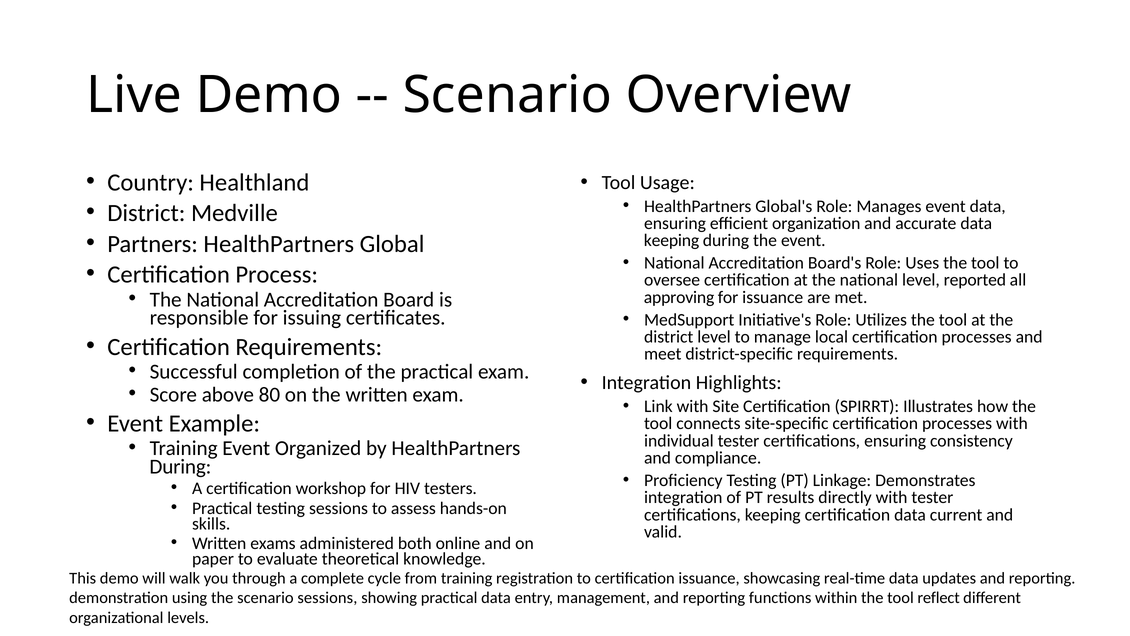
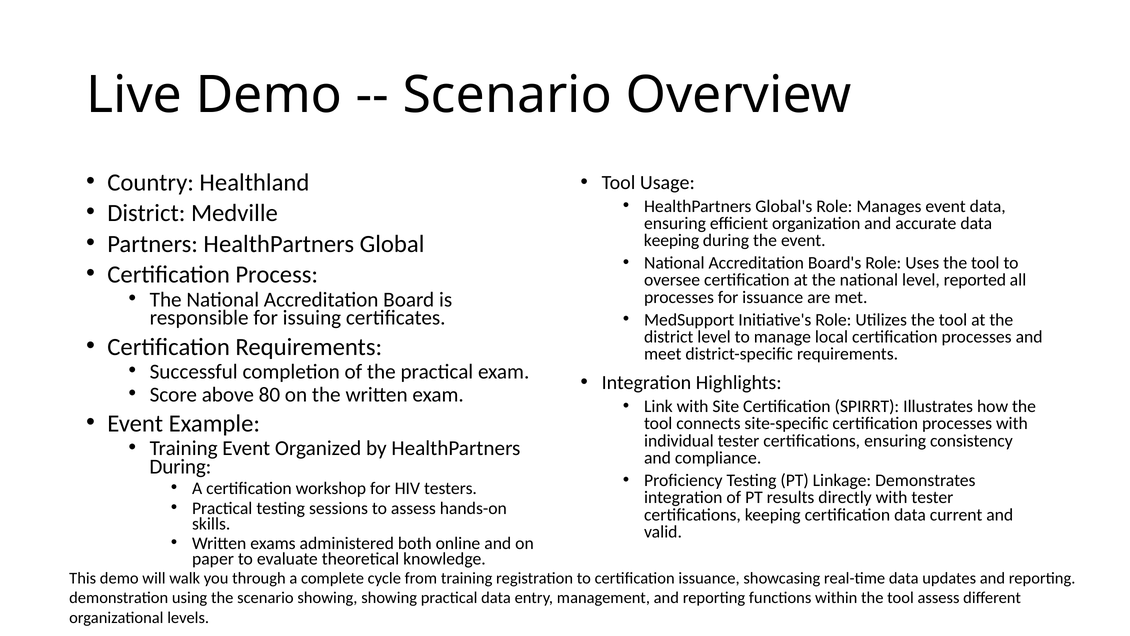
approving: approving -> processes (679, 297)
scenario sessions: sessions -> showing (327, 598)
tool reflect: reflect -> assess (938, 598)
